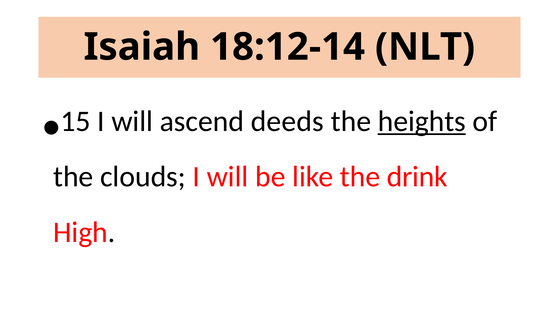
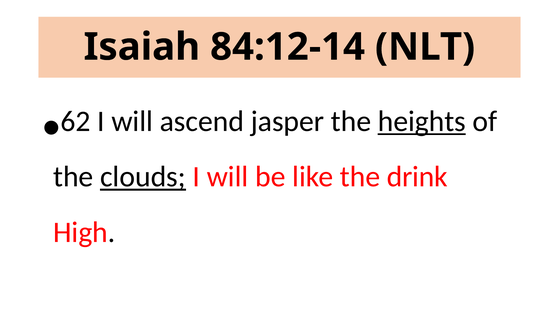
18:12-14: 18:12-14 -> 84:12-14 (288, 47)
15: 15 -> 62 (76, 121)
deeds: deeds -> jasper (287, 121)
clouds underline: none -> present (143, 177)
